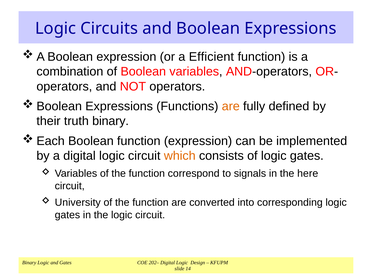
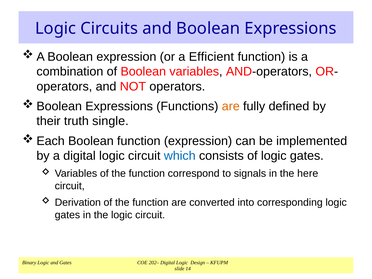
truth binary: binary -> single (110, 121)
which colour: orange -> blue (180, 156)
University: University -> Derivation (78, 202)
